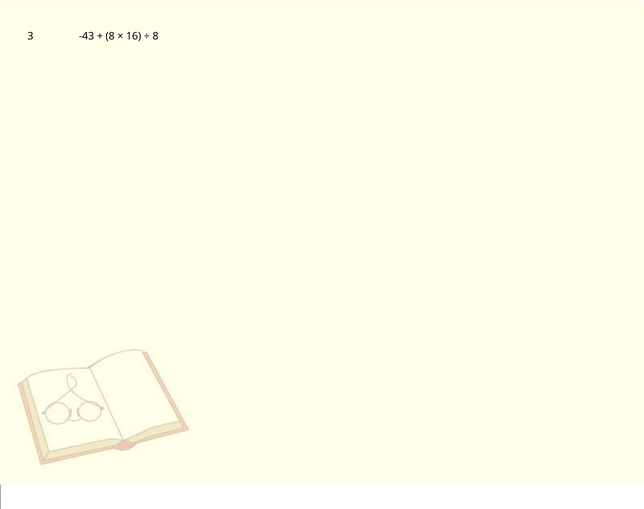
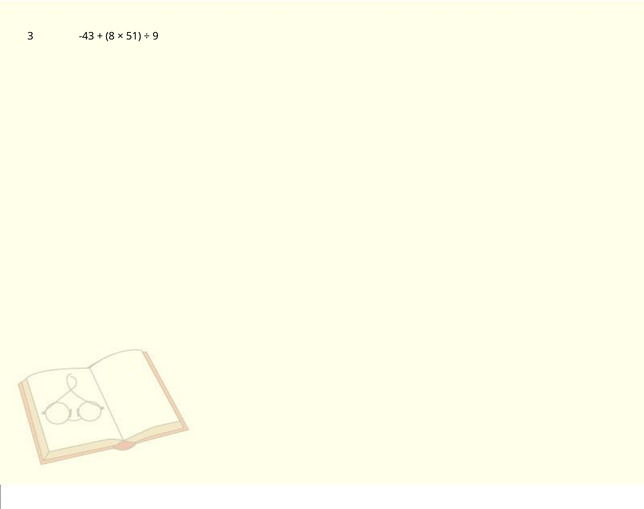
16: 16 -> 51 (134, 36)
8: 8 -> 9 (156, 36)
